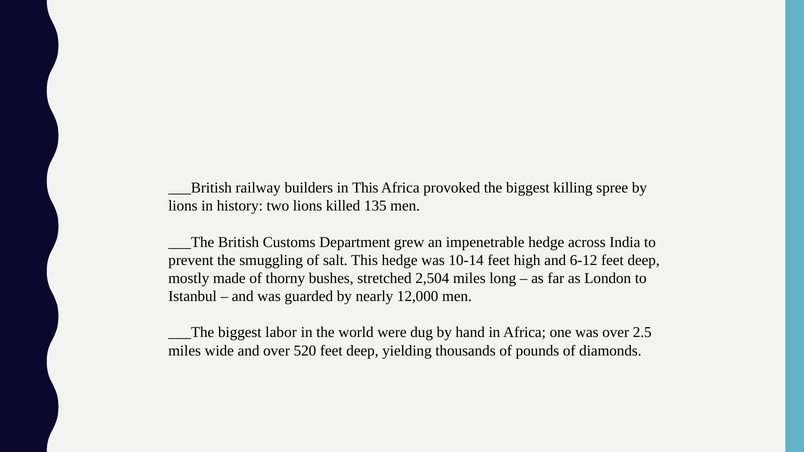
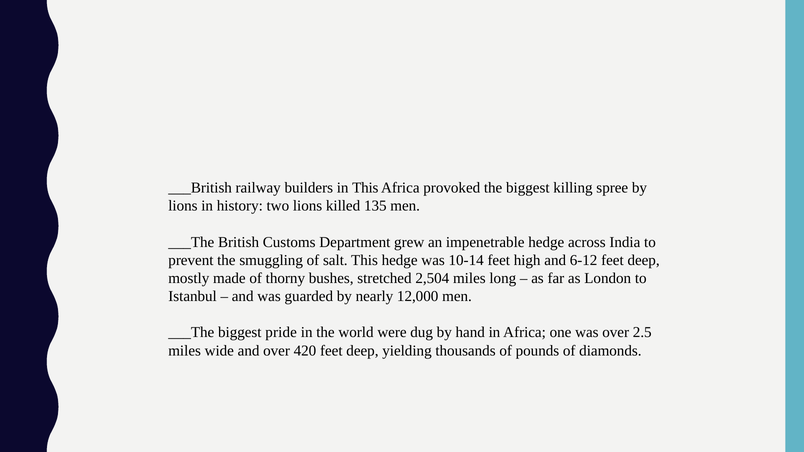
labor: labor -> pride (281, 333)
520: 520 -> 420 (305, 351)
